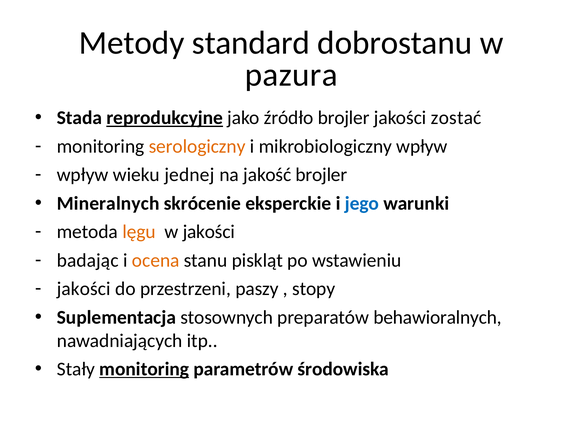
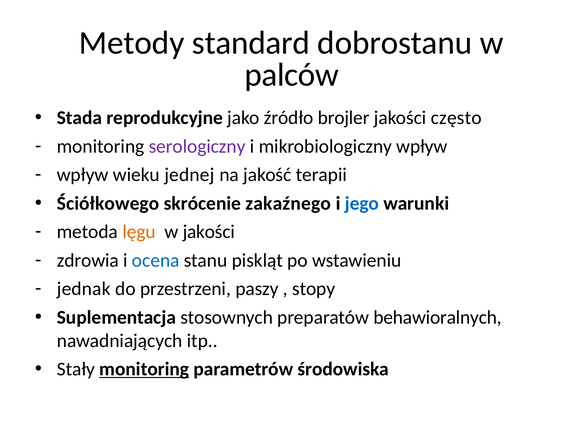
pazura: pazura -> palców (292, 75)
reprodukcyjne underline: present -> none (165, 118)
zostać: zostać -> często (456, 118)
serologiczny colour: orange -> purple (197, 146)
jakość brojler: brojler -> terapii (321, 175)
Mineralnych: Mineralnych -> Ściółkowego (108, 203)
eksperckie: eksperckie -> zakaźnego (288, 203)
badając: badając -> zdrowia (88, 261)
ocena colour: orange -> blue (156, 261)
jakości: jakości -> jednak (84, 289)
